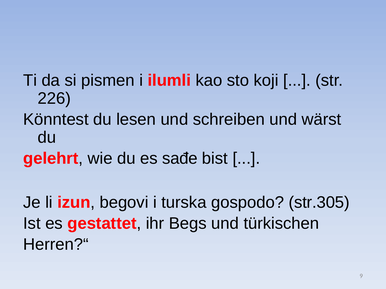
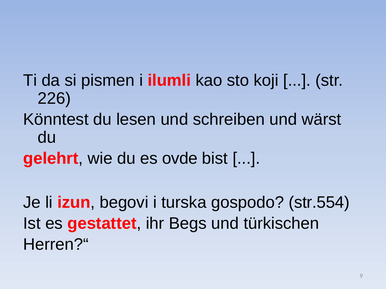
sađe: sađe -> ovde (180, 159)
str.305: str.305 -> str.554 (319, 203)
